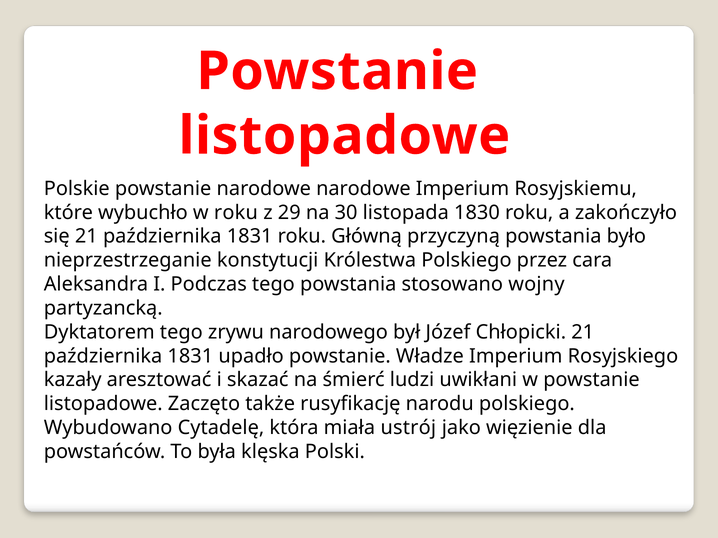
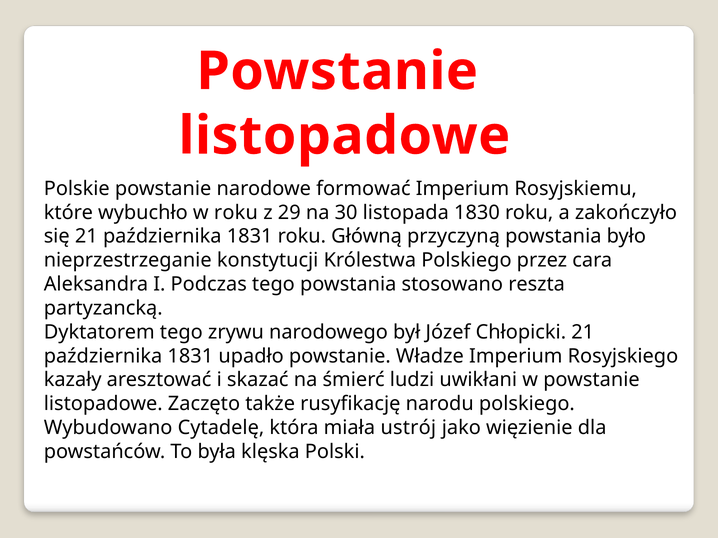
narodowe narodowe: narodowe -> formować (363, 189)
wojny: wojny -> reszta (537, 284)
